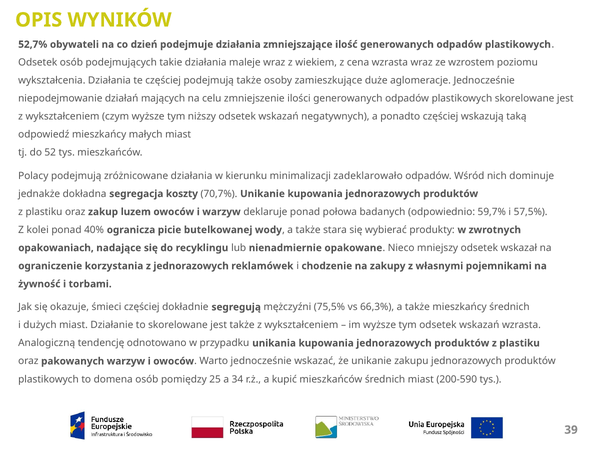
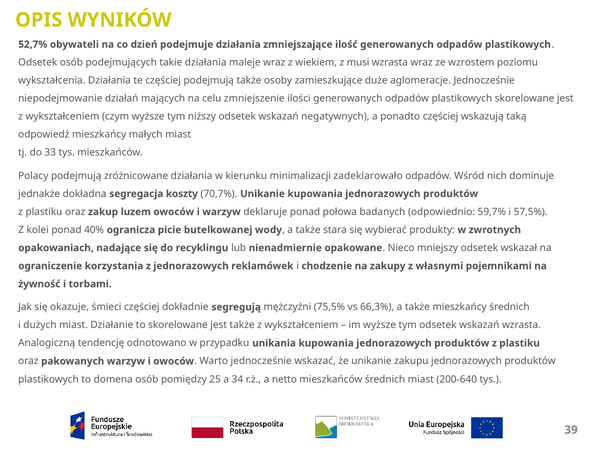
cena: cena -> musi (358, 63)
52: 52 -> 33 (50, 153)
kupić: kupić -> netto (284, 380)
200-590: 200-590 -> 200-640 (457, 380)
